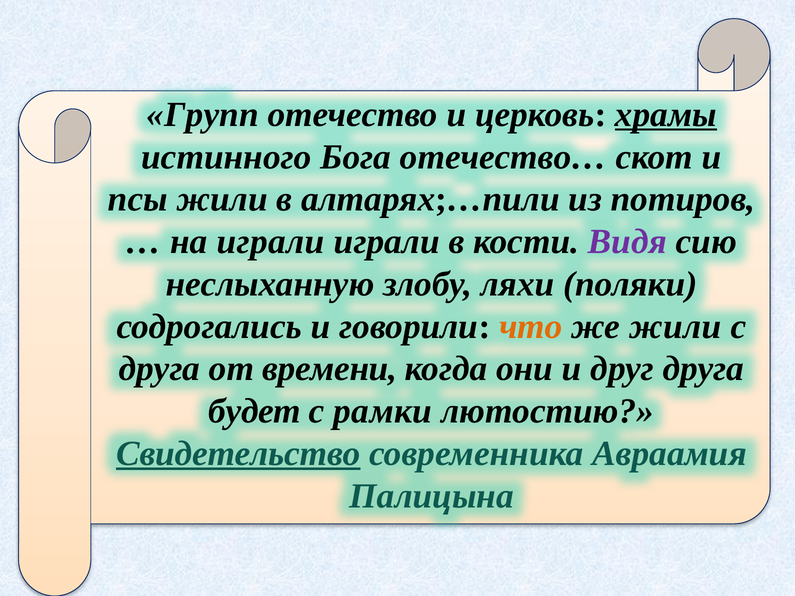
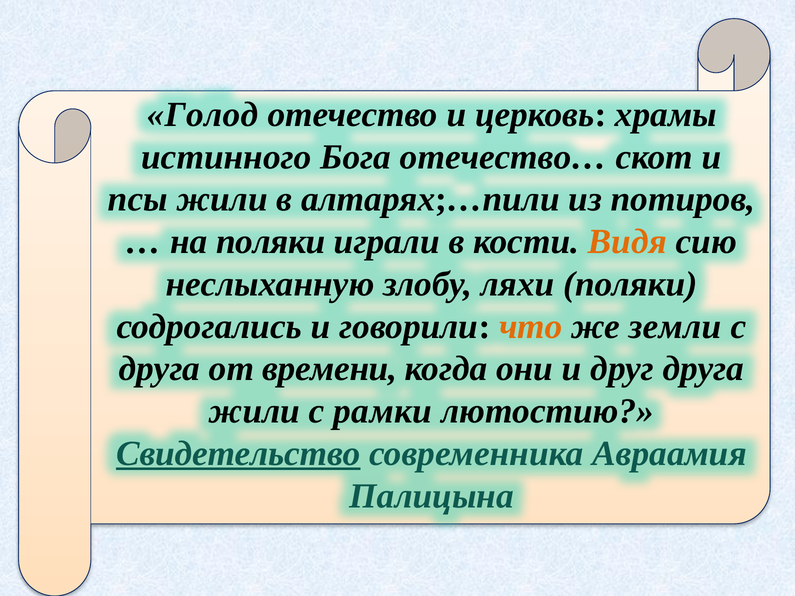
Групп: Групп -> Голод (203, 115)
храмы underline: present -> none (666, 115)
на играли: играли -> поляки (271, 242)
Видя colour: purple -> orange (627, 242)
же жили: жили -> земли (675, 327)
будет: будет -> жили (254, 411)
